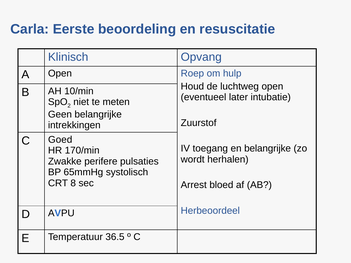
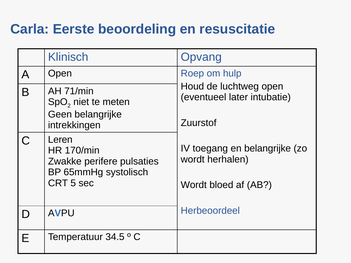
10/min: 10/min -> 71/min (79, 91)
Goed: Goed -> Leren (60, 140)
8: 8 -> 5 (73, 183)
Arrest: Arrest -> Wordt (194, 185)
36.5: 36.5 -> 34.5 (115, 237)
